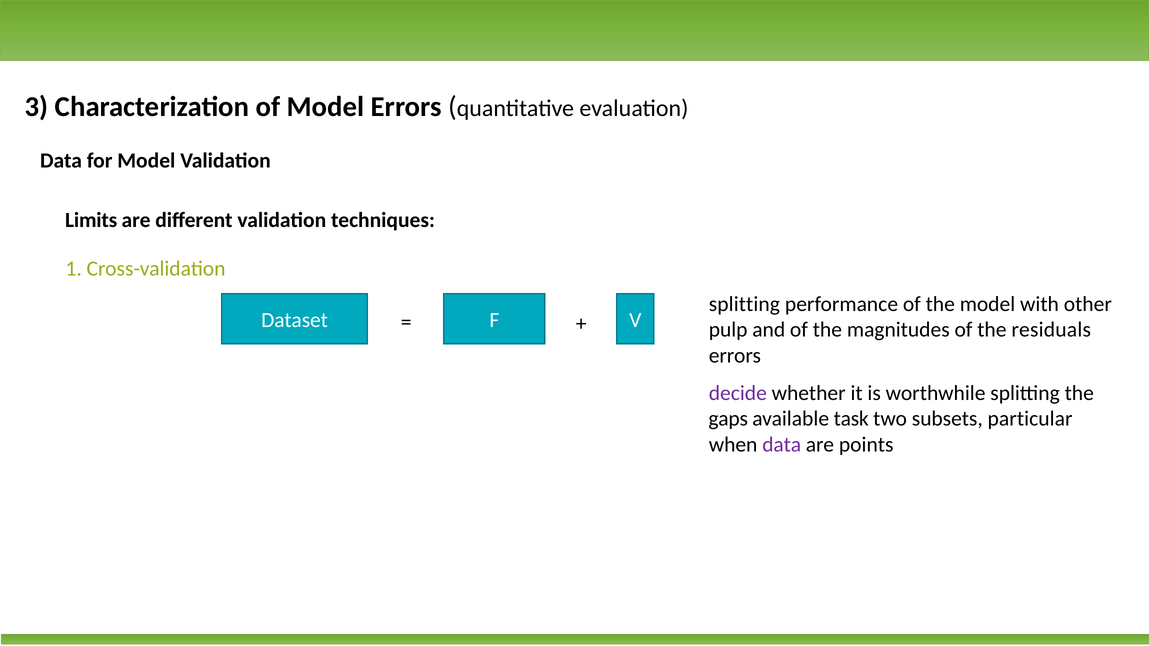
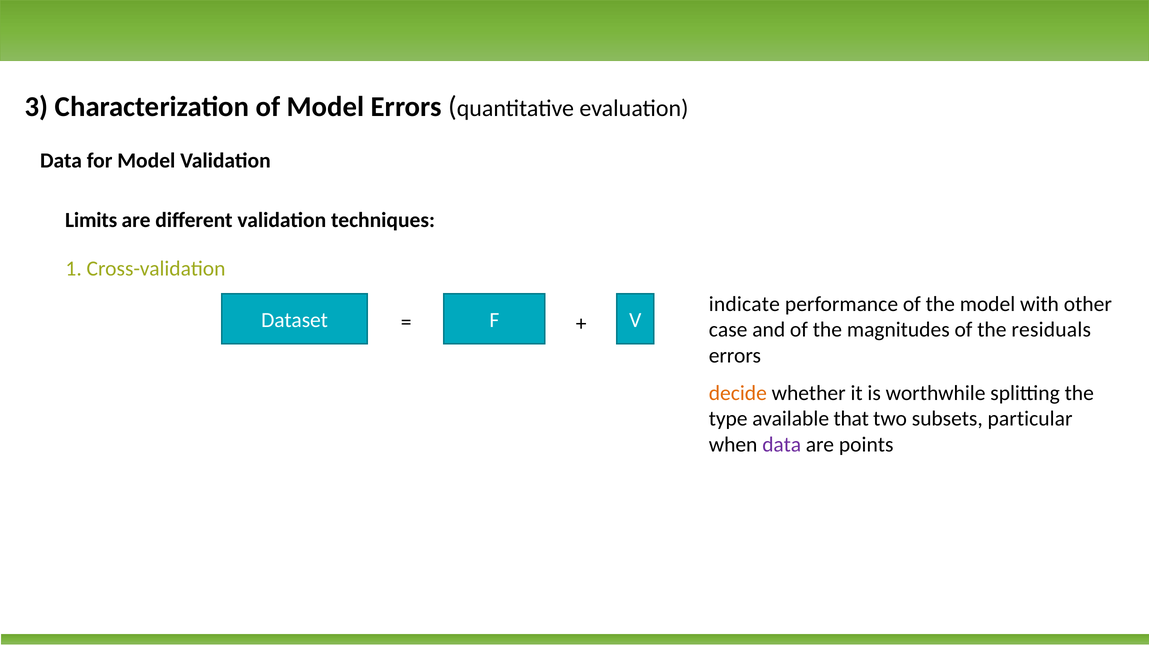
splitting: splitting -> indicate (744, 304)
pulp: pulp -> case (728, 330)
decide colour: purple -> orange (738, 393)
gaps: gaps -> type (728, 419)
task: task -> that (851, 419)
